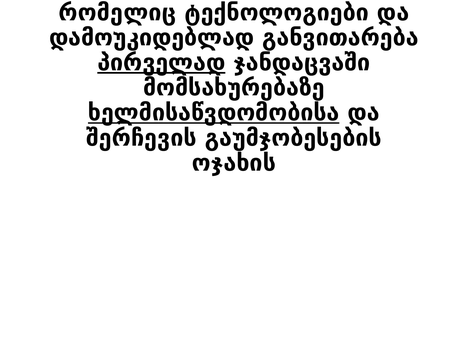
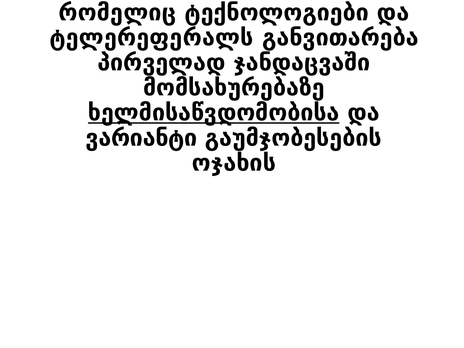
დამოუკიდებლად: დამოუკიდებლად -> ტელერეფერალს (151, 38)
პირველად underline: present -> none (161, 63)
შერჩევის: შერჩევის -> ვარიანტი (142, 138)
